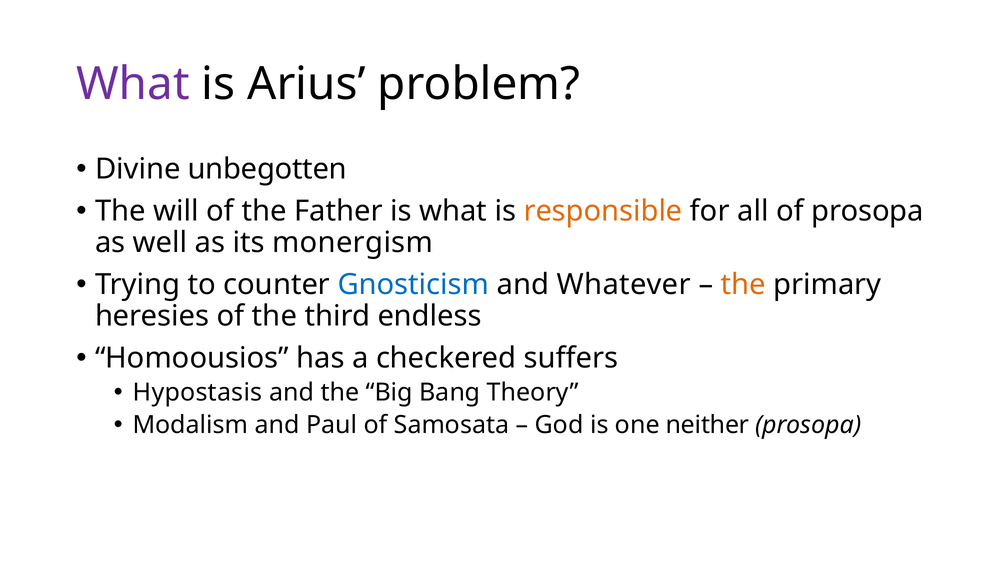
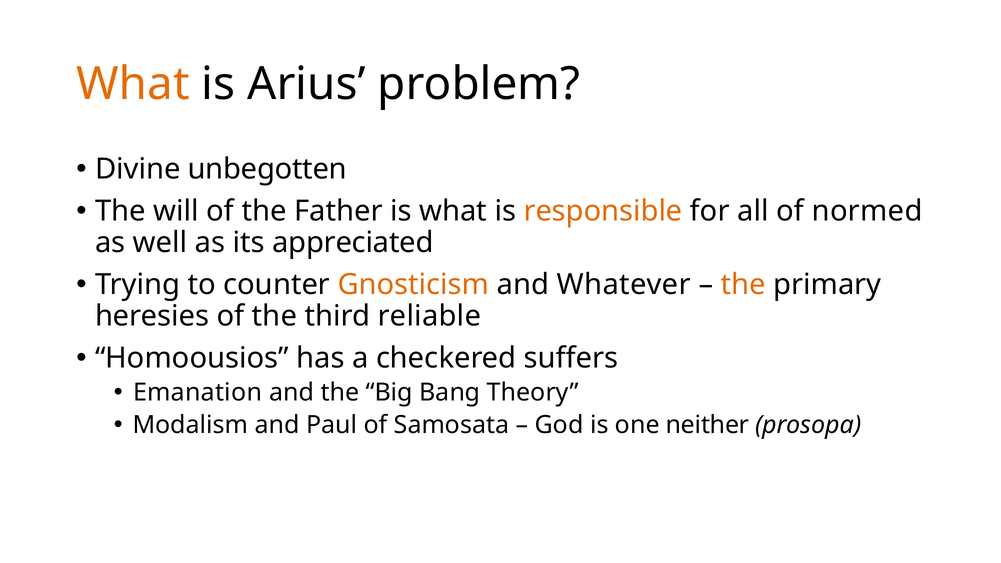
What colour: purple -> orange (133, 84)
of prosopa: prosopa -> normed (867, 211)
monergism: monergism -> appreciated (353, 243)
Gnosticism colour: blue -> orange (413, 285)
endless: endless -> reliable (429, 316)
Hypostasis: Hypostasis -> Emanation (198, 393)
